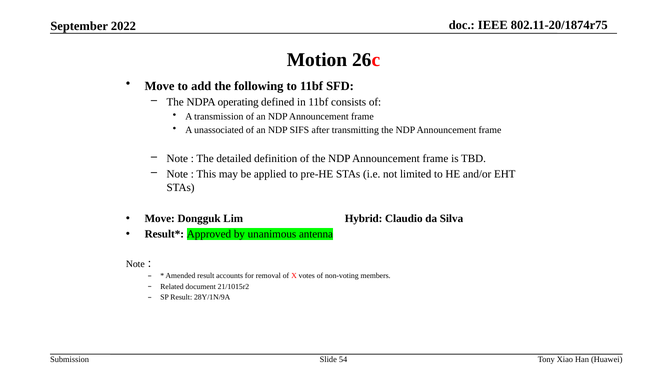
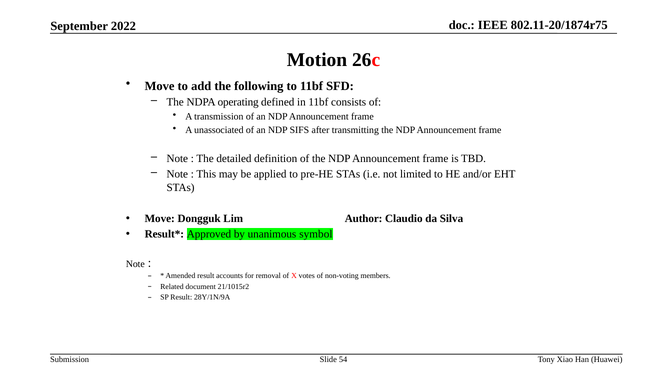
Hybrid: Hybrid -> Author (364, 219)
antenna: antenna -> symbol (316, 234)
